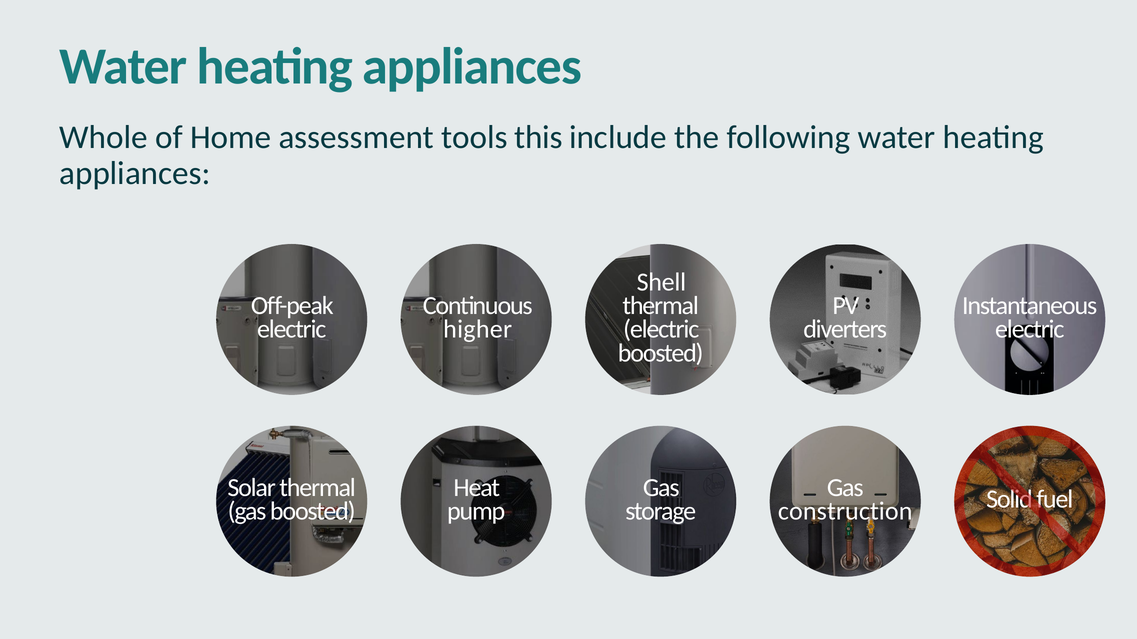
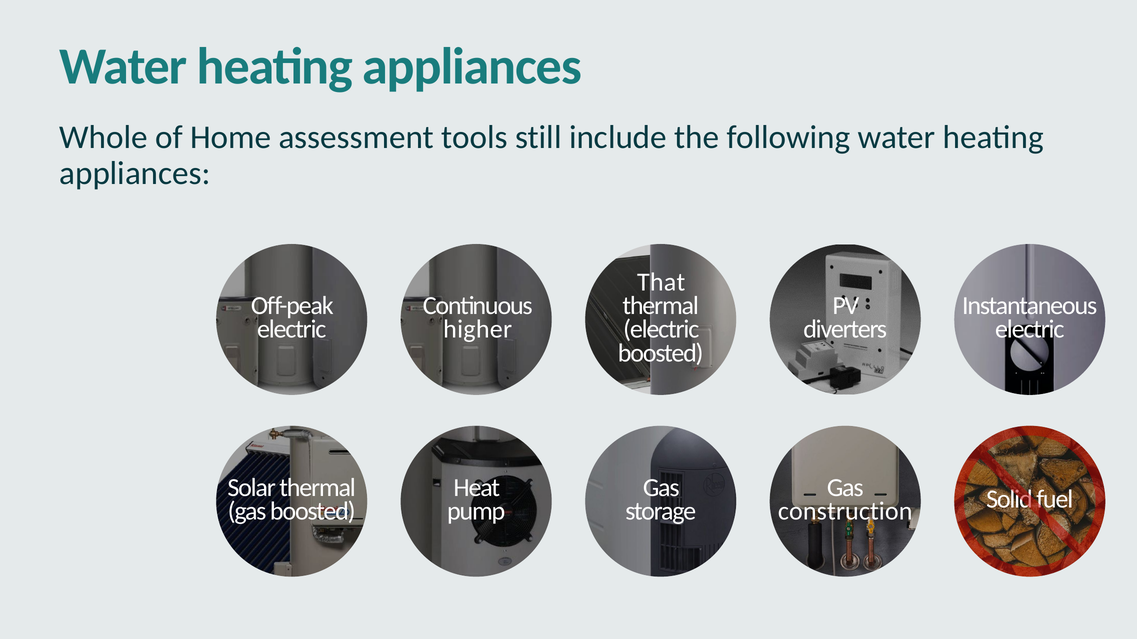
this: this -> still (538, 138)
Shell: Shell -> That (661, 282)
